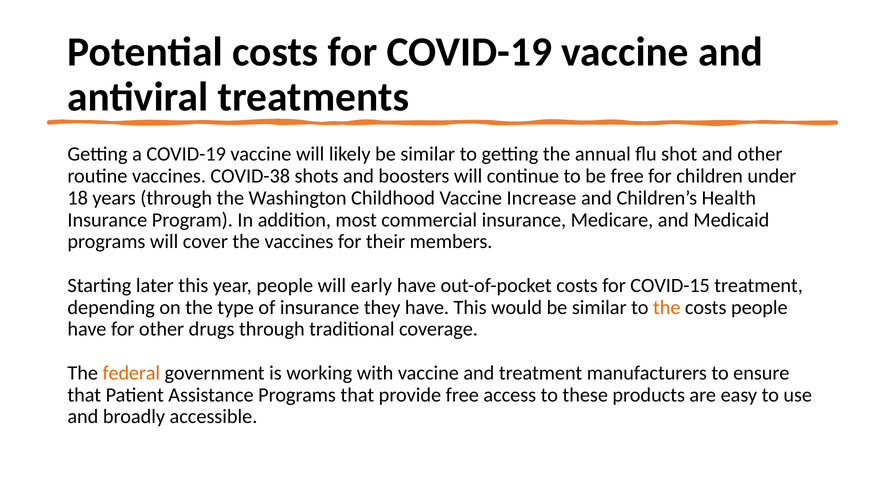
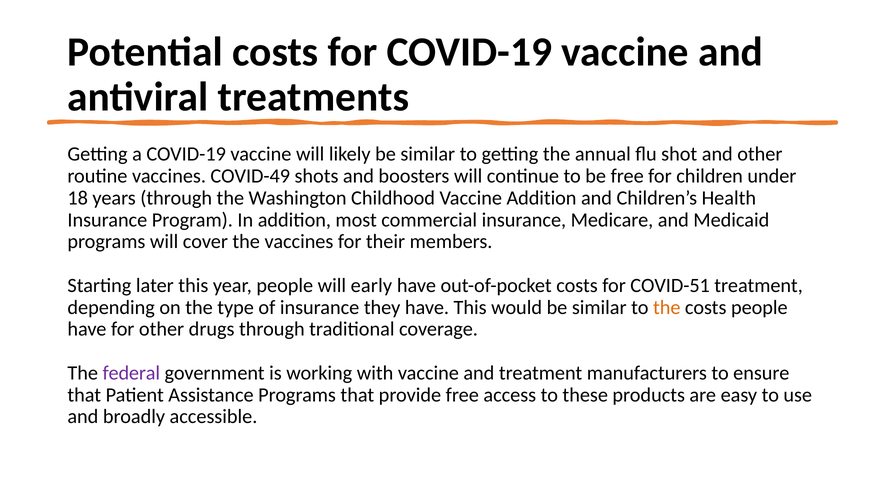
COVID-38: COVID-38 -> COVID-49 (250, 176)
Vaccine Increase: Increase -> Addition (542, 198)
COVID-15: COVID-15 -> COVID-51 (670, 285)
federal colour: orange -> purple (131, 373)
